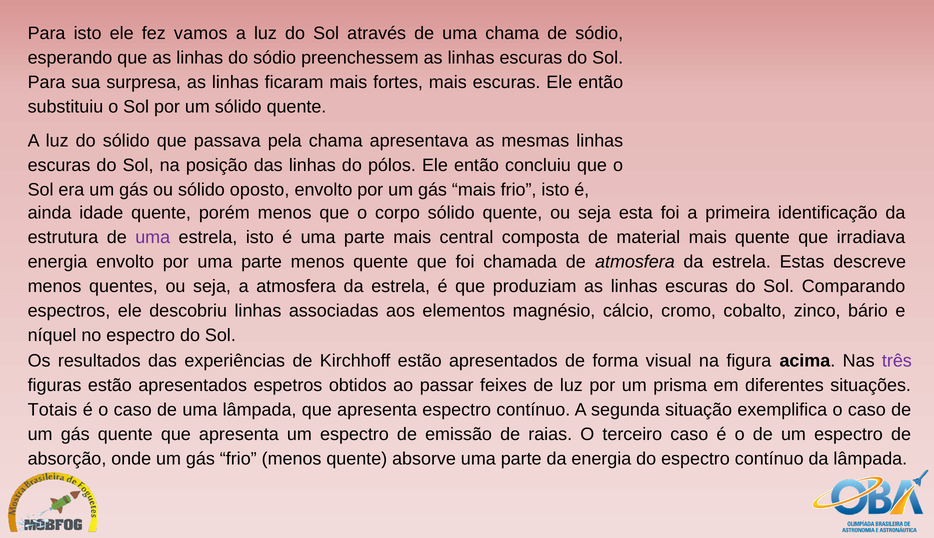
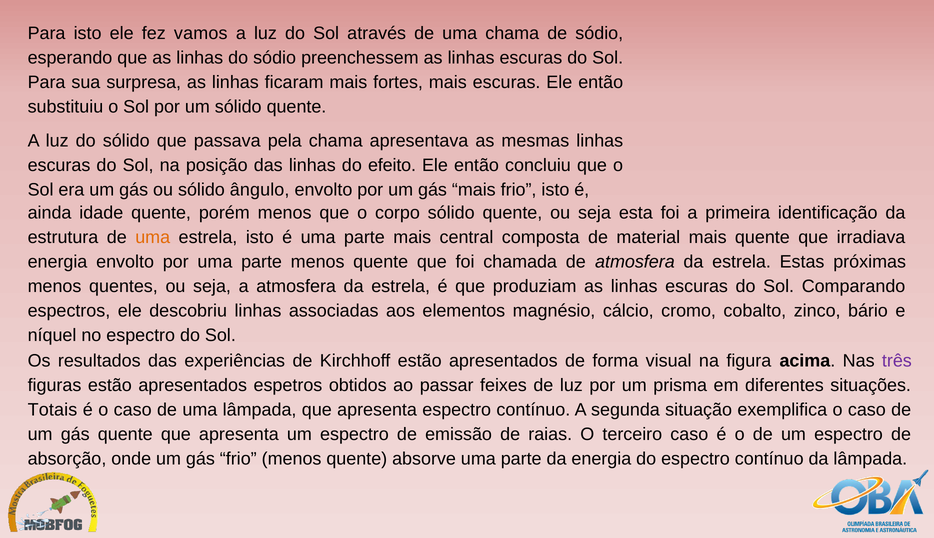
pólos: pólos -> efeito (392, 165)
oposto: oposto -> ângulo (260, 190)
uma colour: purple -> orange (153, 237)
descreve: descreve -> próximas (870, 262)
